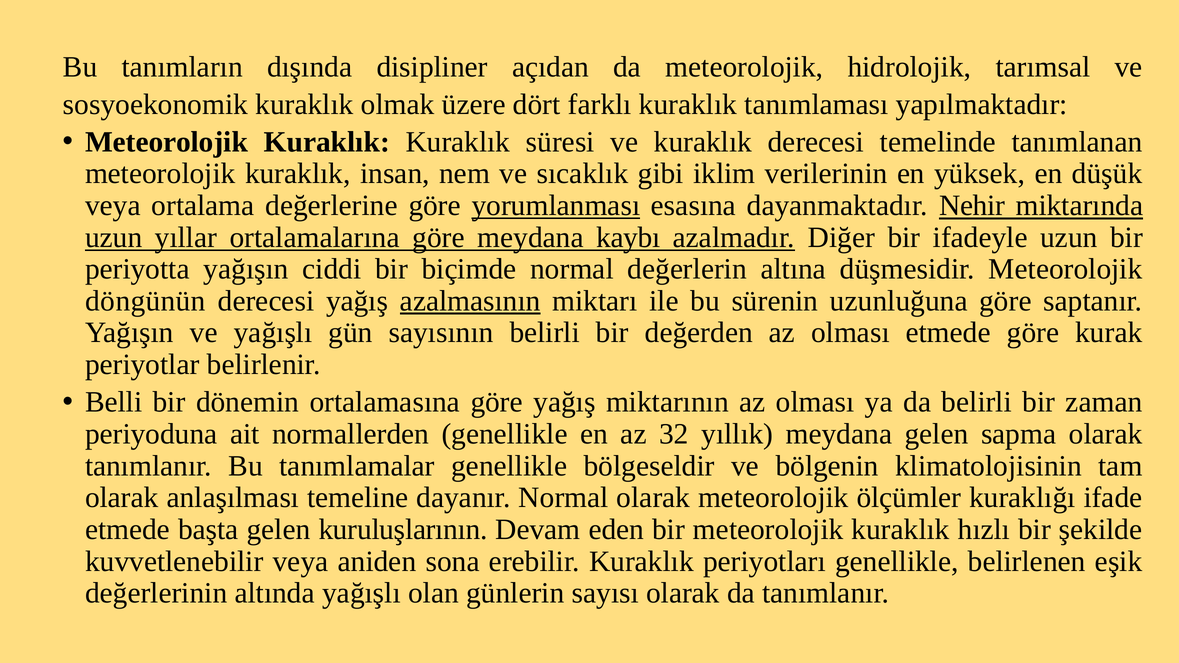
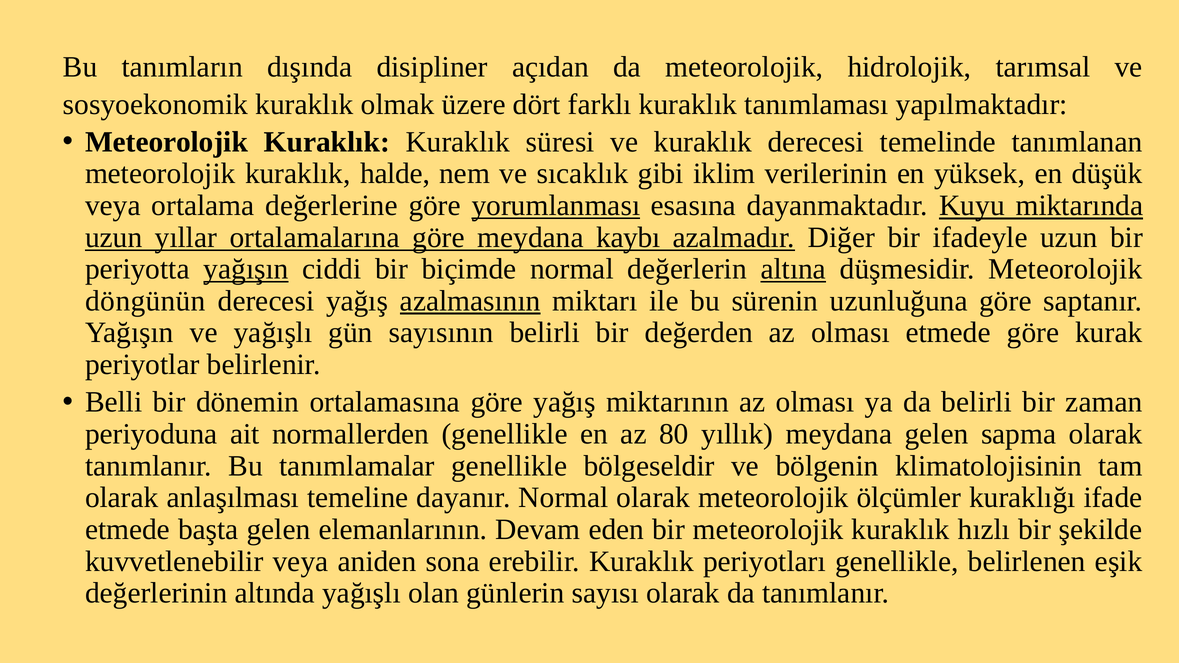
insan: insan -> halde (395, 174)
Nehir: Nehir -> Kuyu (972, 206)
yağışın underline: none -> present (246, 269)
altına underline: none -> present (793, 269)
32: 32 -> 80 (674, 434)
kuruluşlarının: kuruluşlarının -> elemanlarının (403, 530)
